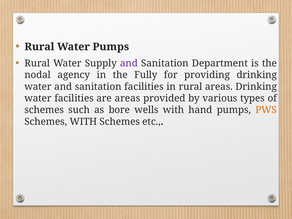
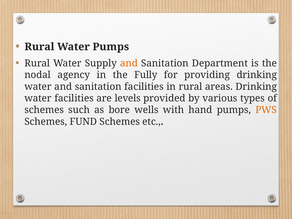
and colour: purple -> orange (129, 63)
are areas: areas -> levels (128, 98)
Schemes WITH: WITH -> FUND (83, 122)
